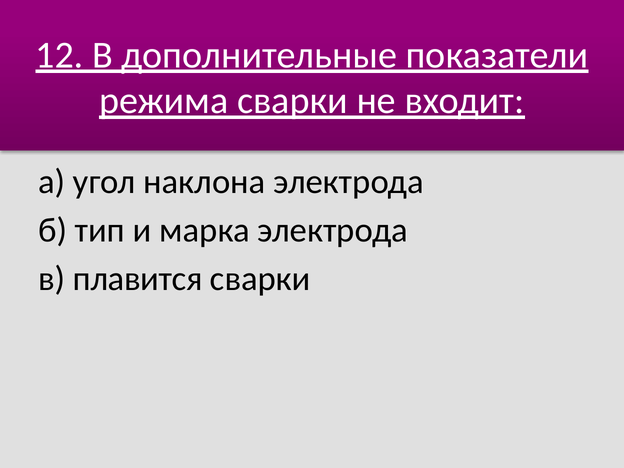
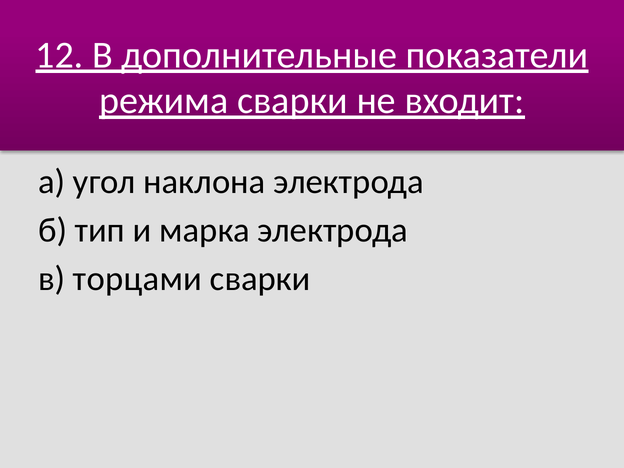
плавится: плавится -> торцами (137, 279)
